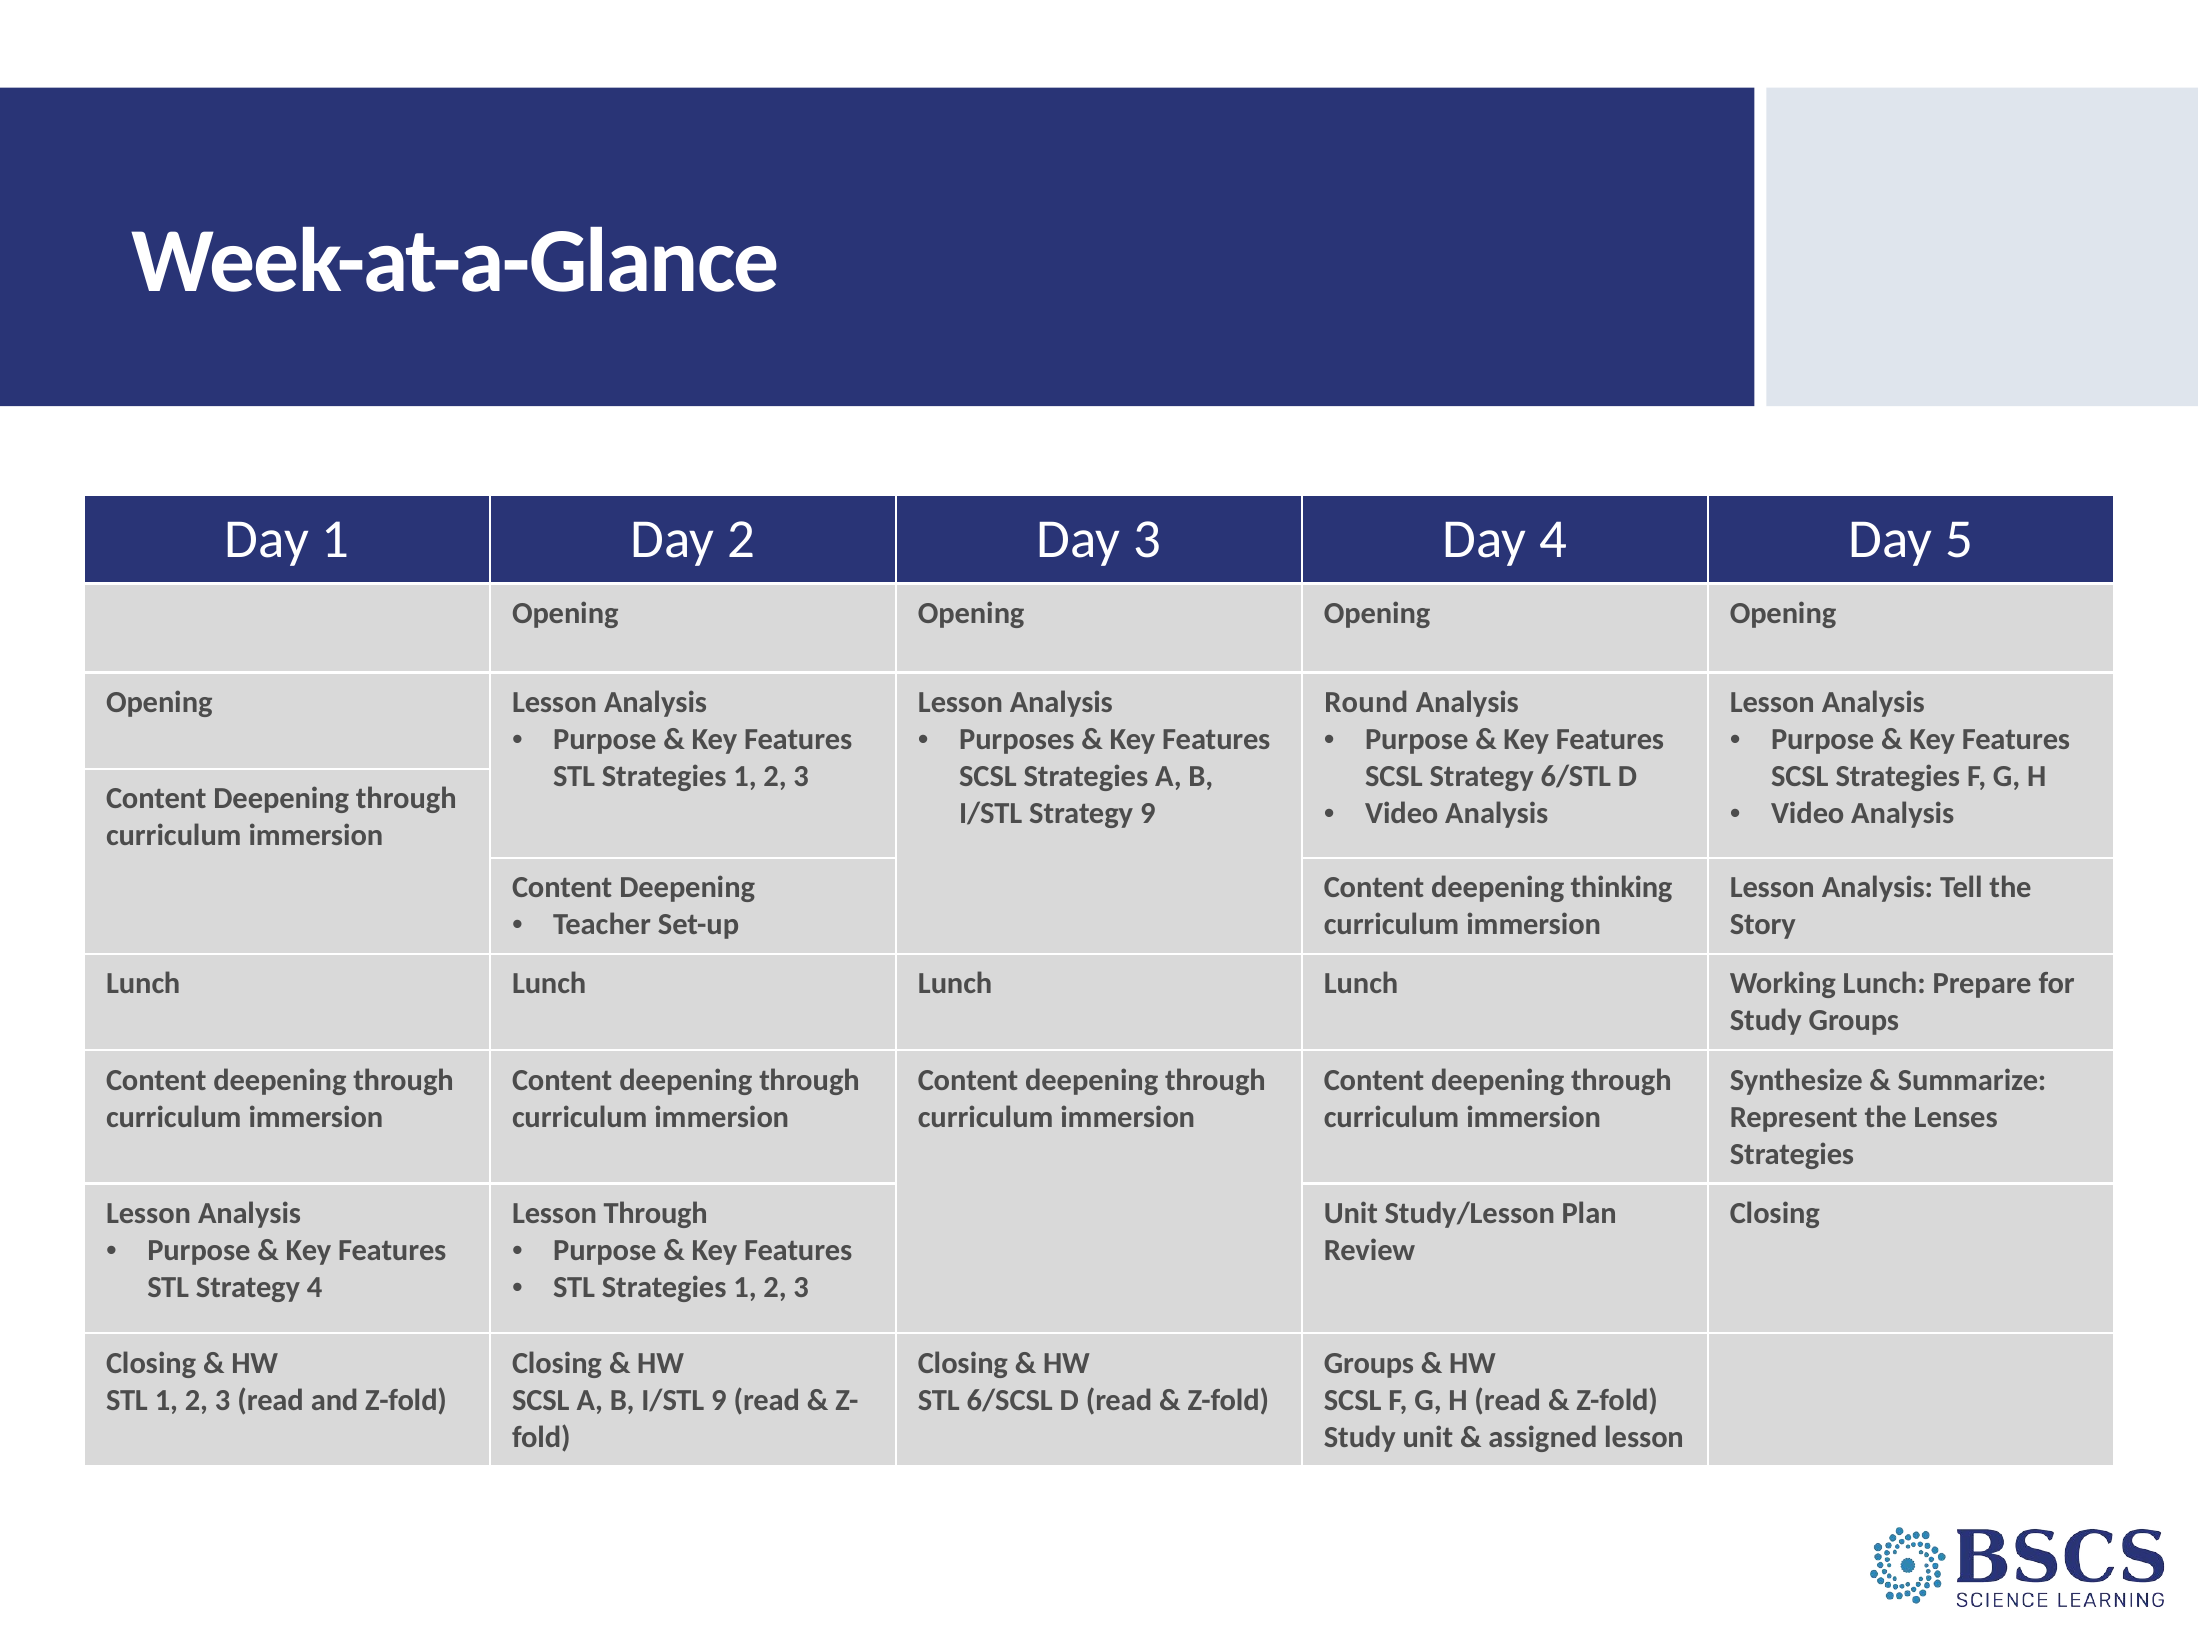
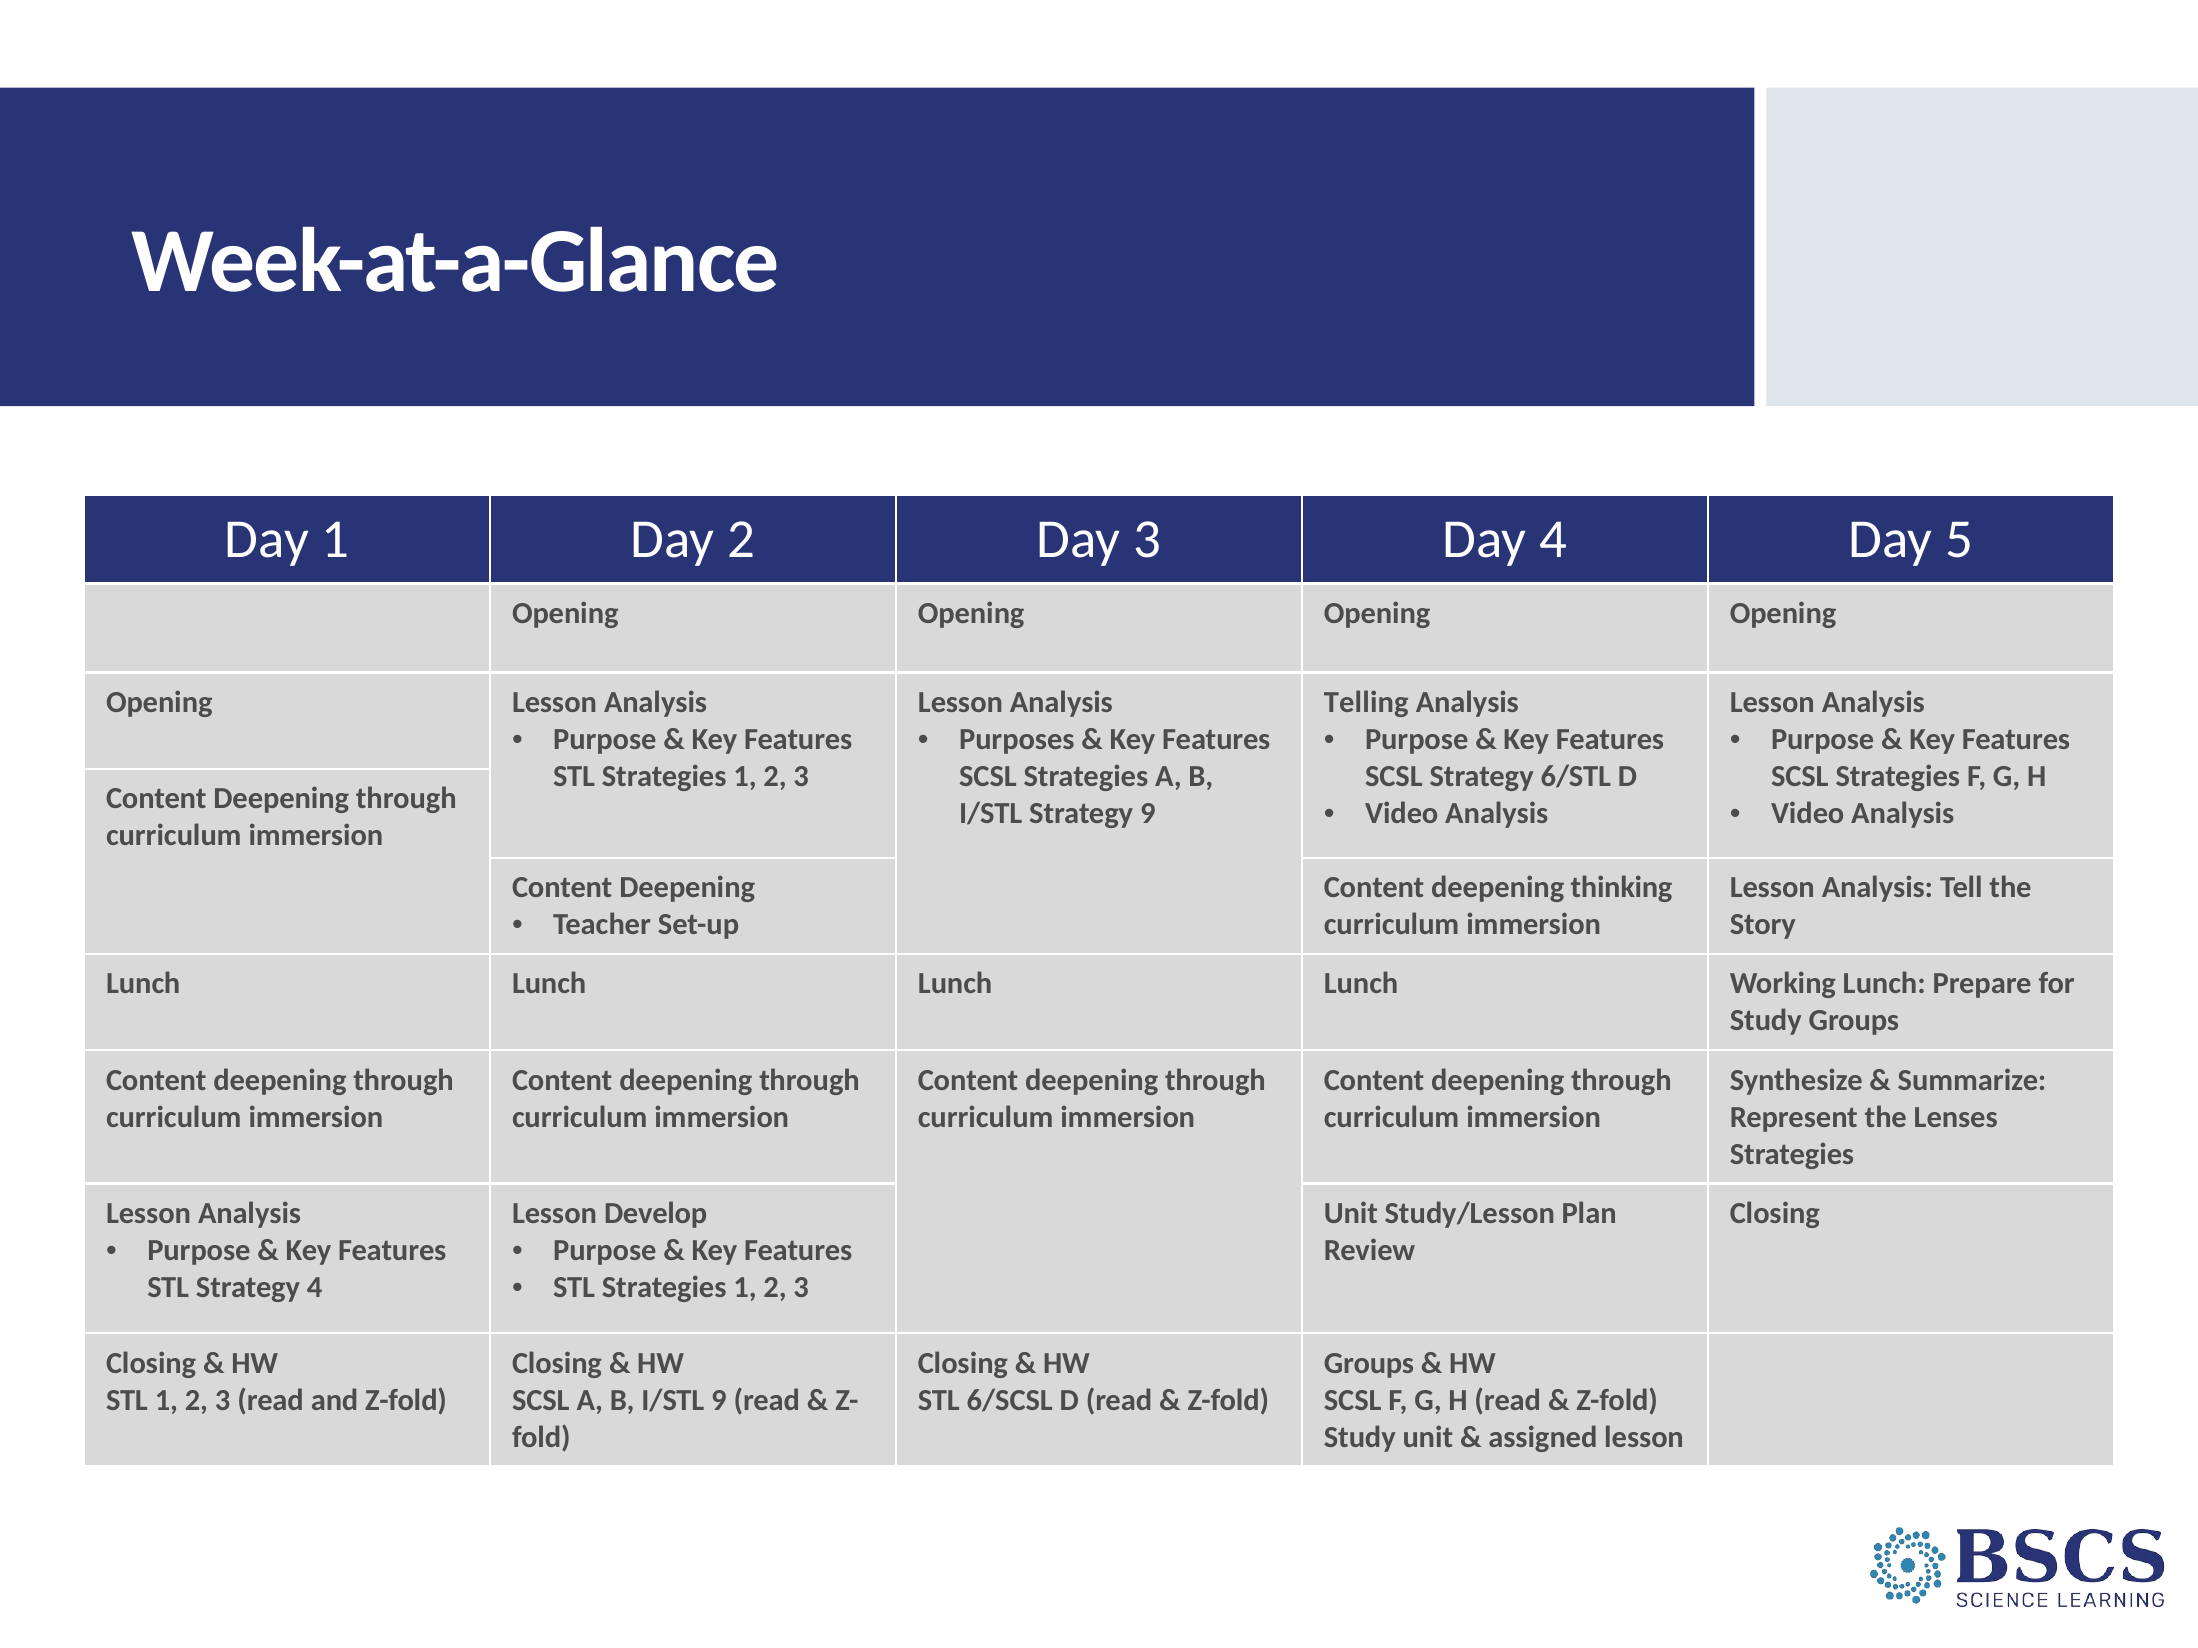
Round: Round -> Telling (1366, 703)
Lesson Through: Through -> Develop (656, 1213)
